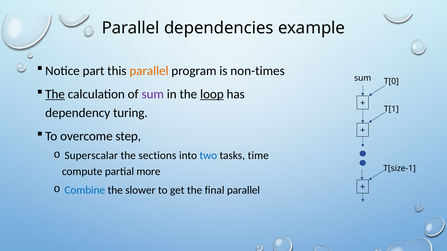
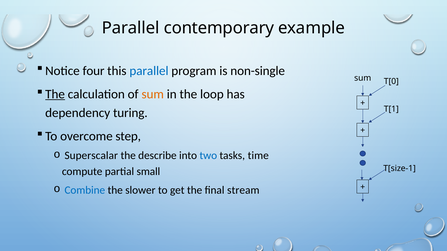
dependencies: dependencies -> contemporary (219, 28)
part: part -> four (94, 71)
parallel colour: orange -> blue (149, 71)
non-times: non-times -> non-single (258, 71)
sum colour: purple -> orange (153, 94)
loop underline: present -> none (212, 94)
sections: sections -> describe (157, 156)
more: more -> small (148, 172)
final parallel: parallel -> stream (243, 190)
